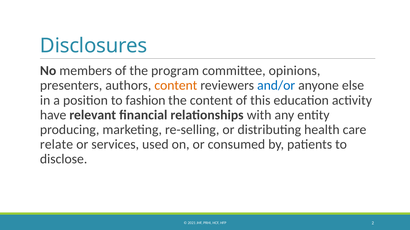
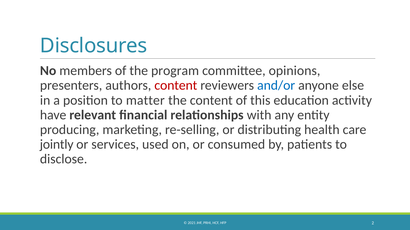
content colour: orange -> red (176, 86)
fashion: fashion -> matter (145, 100)
relate: relate -> jointly (57, 145)
